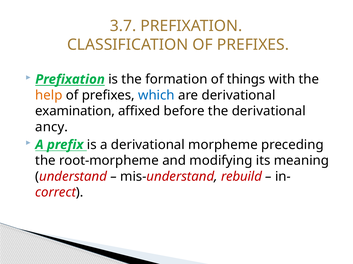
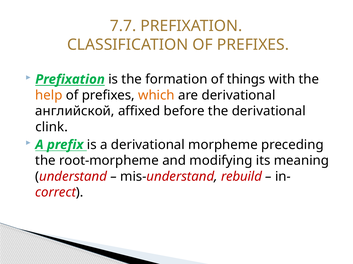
3.7: 3.7 -> 7.7 (123, 26)
which colour: blue -> orange (156, 95)
examination: examination -> английской (75, 111)
ancy: ancy -> clink (52, 127)
